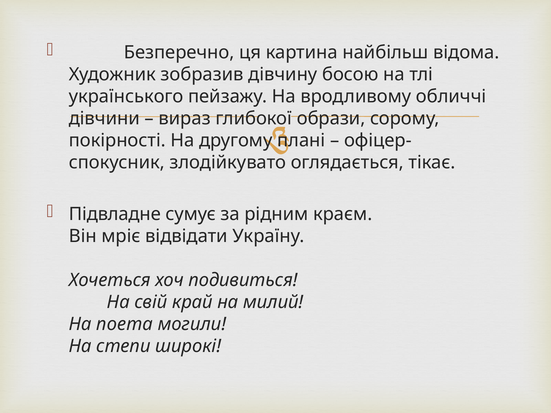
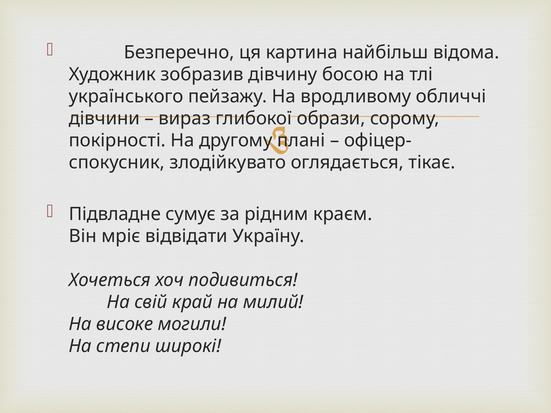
поета: поета -> високе (125, 324)
